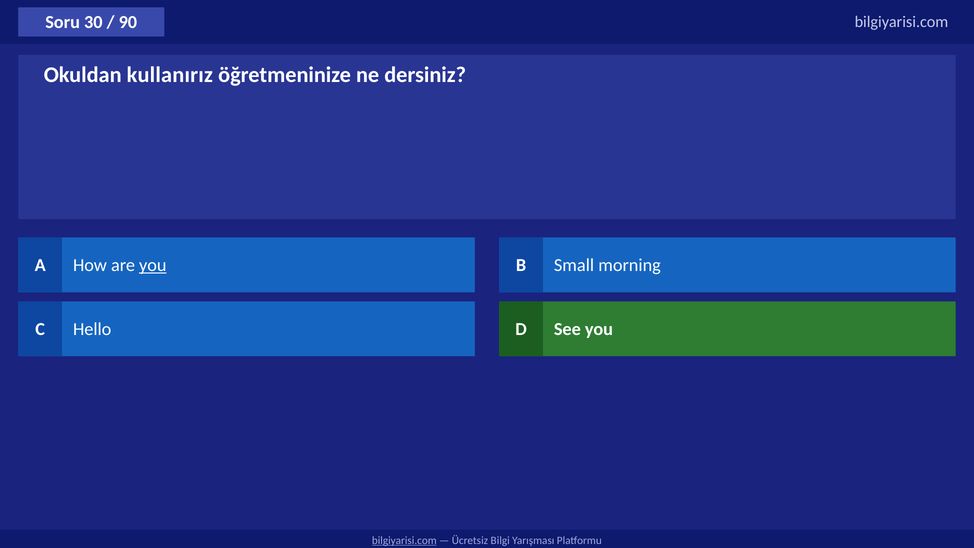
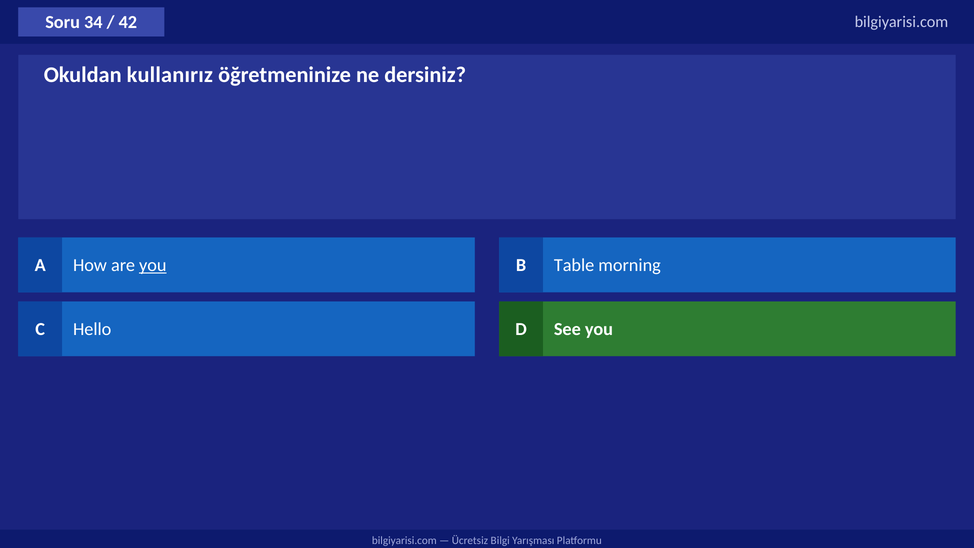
30: 30 -> 34 (93, 22)
90: 90 -> 42 (128, 22)
Small: Small -> Table (574, 265)
bilgiyarisi.com underline: present -> none (404, 540)
